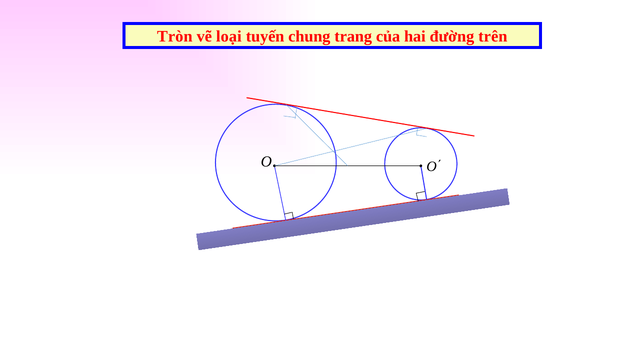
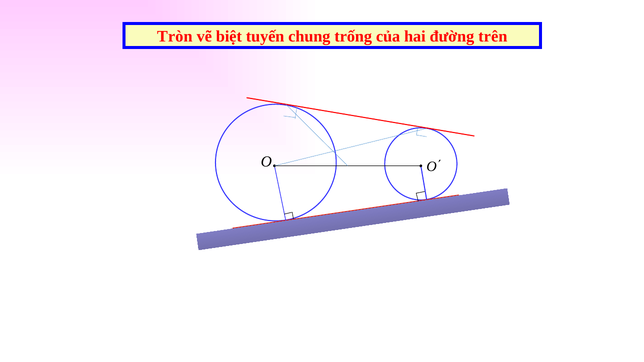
loại: loại -> biệt (229, 36)
trang: trang -> trống (353, 36)
